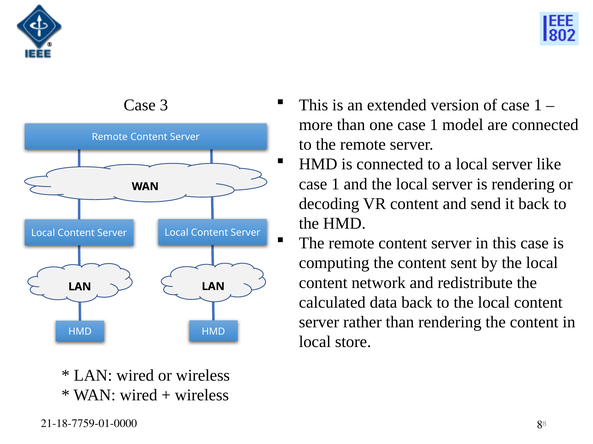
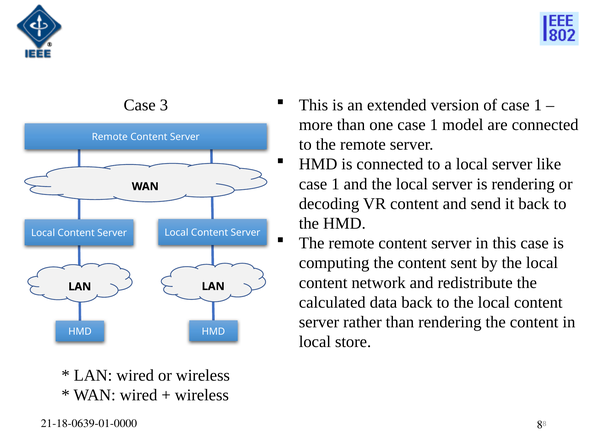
21-18-7759-01-0000: 21-18-7759-01-0000 -> 21-18-0639-01-0000 (89, 424)
